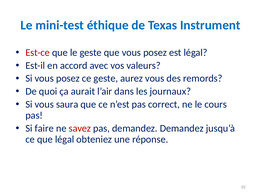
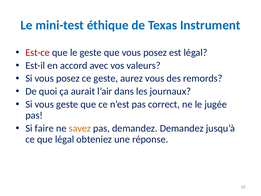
vous saura: saura -> geste (67, 104)
cours: cours -> jugée (216, 104)
savez colour: red -> orange (80, 128)
